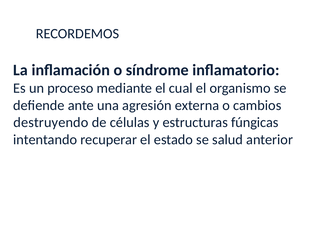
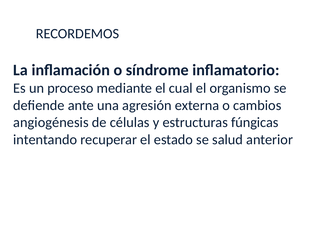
destruyendo: destruyendo -> angiogénesis (51, 123)
